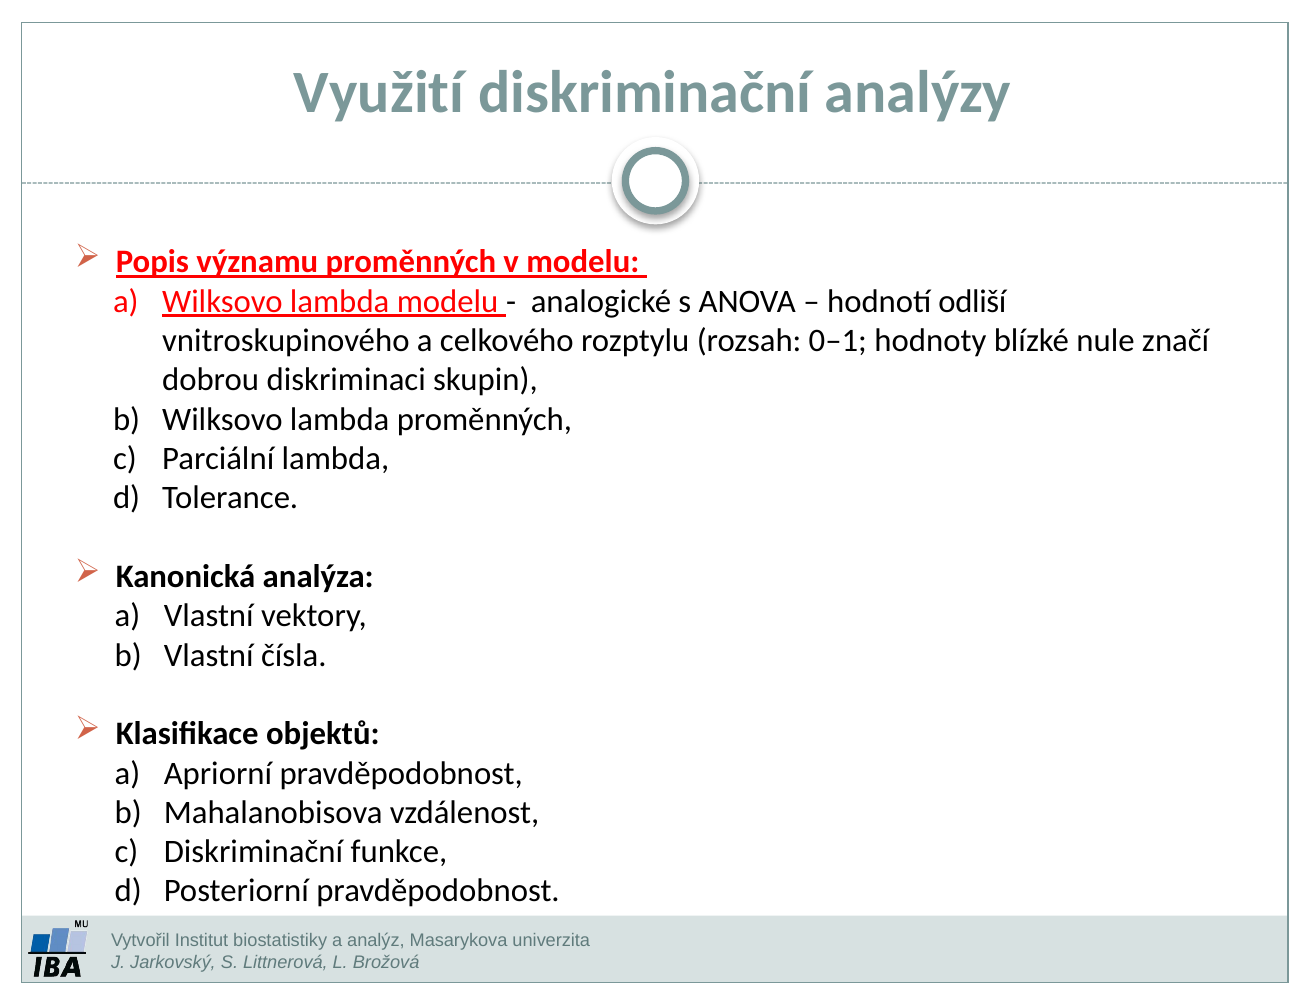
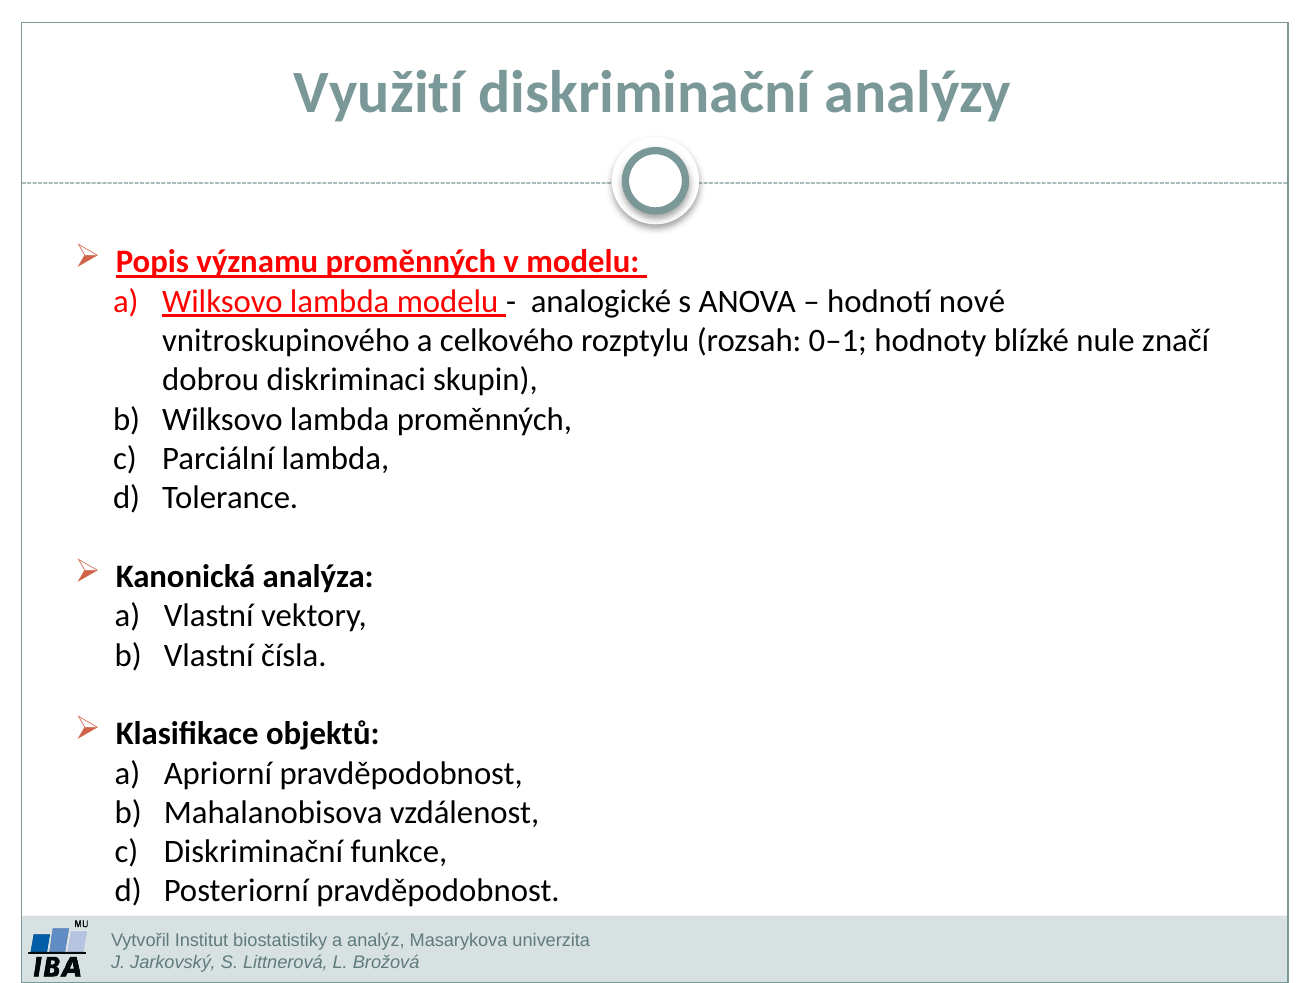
odliší: odliší -> nové (972, 301)
